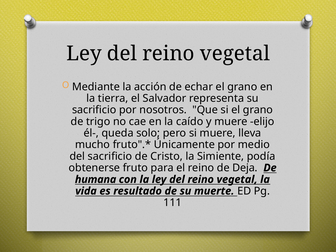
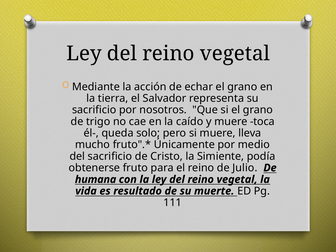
elijo: elijo -> toca (262, 122)
Deja: Deja -> Julio (245, 168)
